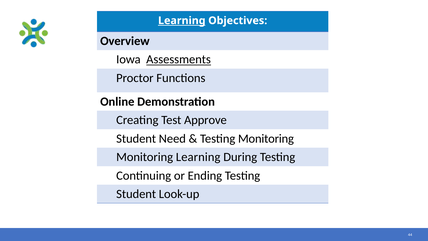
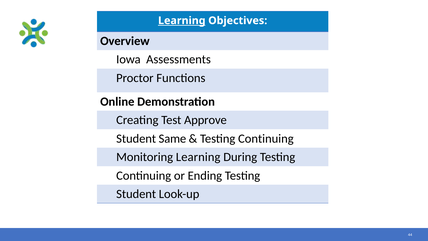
Assessments underline: present -> none (179, 59)
Need: Need -> Same (172, 138)
Monitoring: Monitoring -> Continuing (266, 138)
